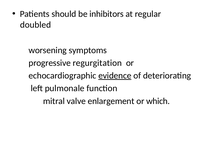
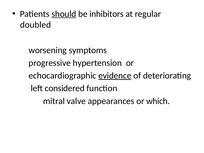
should underline: none -> present (64, 14)
regurgitation: regurgitation -> hypertension (97, 63)
pulmonale: pulmonale -> considered (65, 88)
enlargement: enlargement -> appearances (111, 101)
